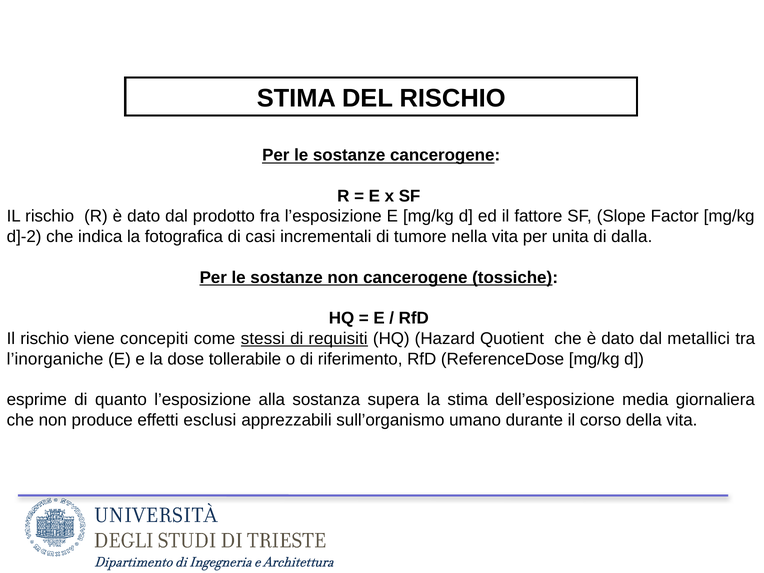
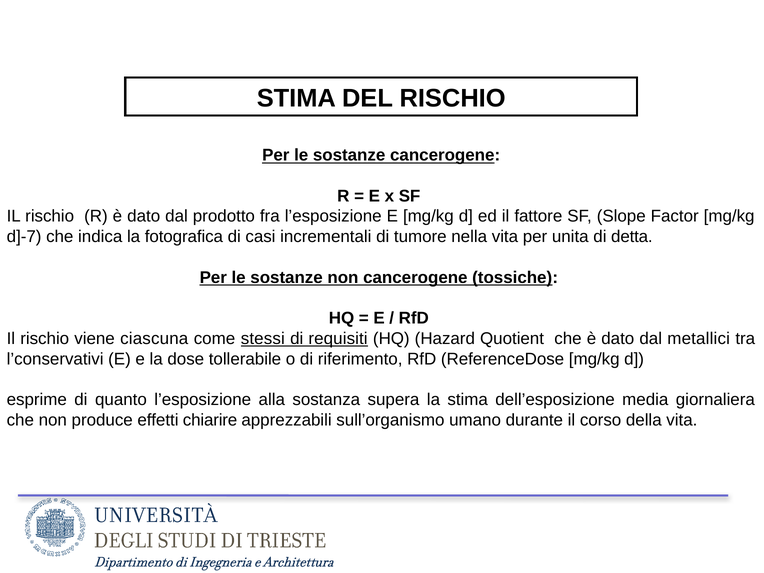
d]-2: d]-2 -> d]-7 (24, 237)
dalla: dalla -> detta (632, 237)
concepiti: concepiti -> ciascuna (154, 339)
l’inorganiche: l’inorganiche -> l’conservativi (55, 359)
esclusi: esclusi -> chiarire (210, 420)
